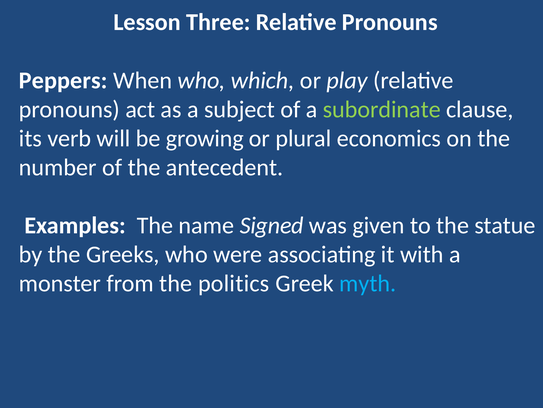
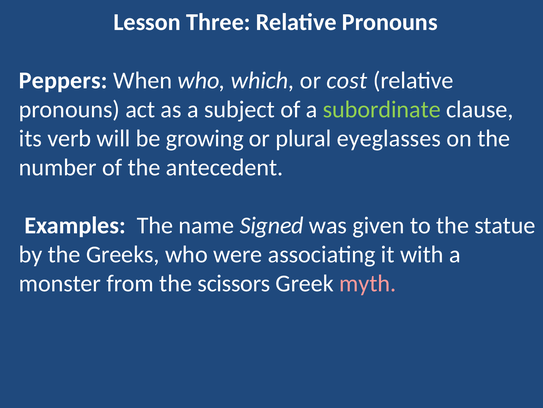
play: play -> cost (347, 80)
economics: economics -> eyeglasses (389, 138)
politics: politics -> scissors (234, 283)
myth colour: light blue -> pink (368, 283)
